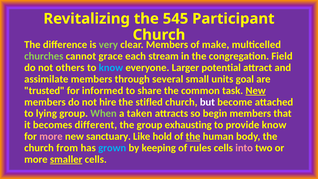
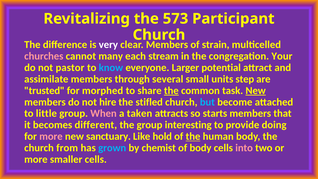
545: 545 -> 573 (175, 19)
very colour: light green -> white (108, 45)
make: make -> strain (216, 45)
churches colour: light green -> pink (44, 56)
grace: grace -> many (111, 56)
Field: Field -> Your (282, 56)
others: others -> pastor (70, 68)
goal: goal -> step (245, 79)
informed: informed -> morphed (103, 90)
the underline: none -> present (171, 90)
but colour: white -> light blue (207, 102)
lying: lying -> little (46, 113)
When colour: light green -> pink (103, 113)
begin: begin -> starts (215, 113)
exhausting: exhausting -> interesting (188, 125)
provide know: know -> doing (274, 125)
keeping: keeping -> chemist (159, 148)
of rules: rules -> body (201, 148)
smaller underline: present -> none (66, 159)
